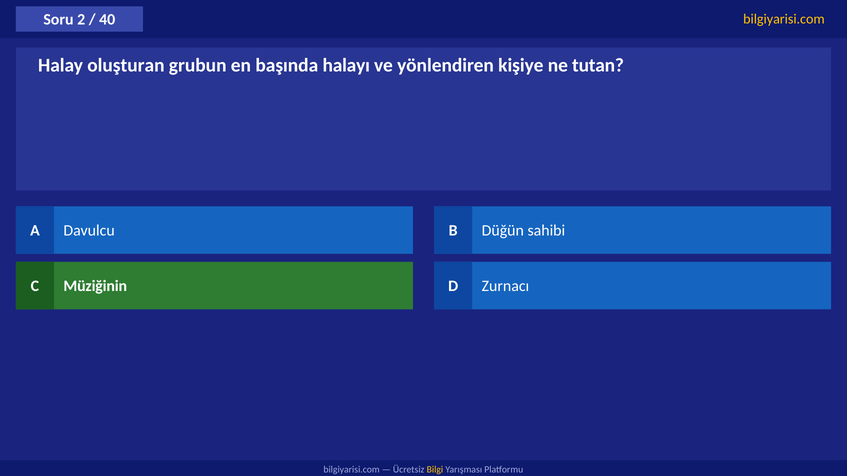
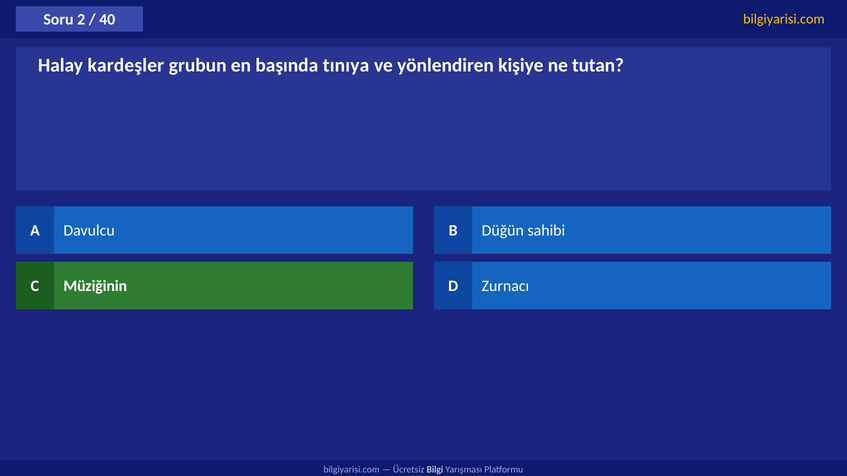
oluşturan: oluşturan -> kardeşler (126, 65)
halayı: halayı -> tınıya (346, 65)
Bilgi colour: yellow -> white (435, 470)
